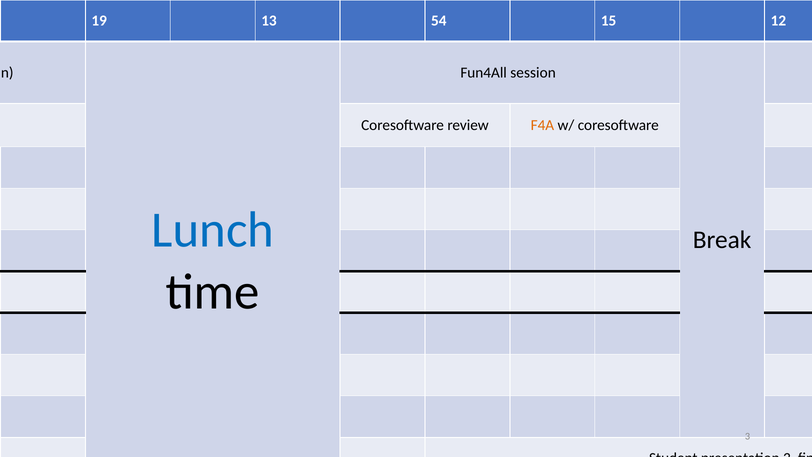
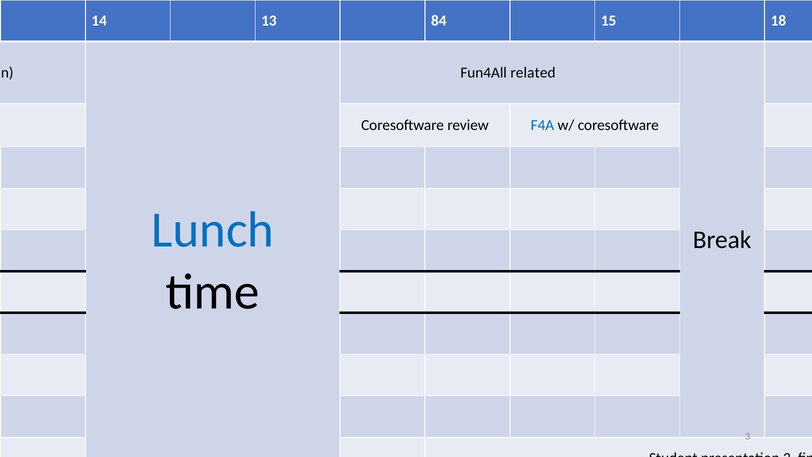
19: 19 -> 14 (99, 21)
54: 54 -> 84 (439, 21)
15 12: 12 -> 18 (778, 21)
Fun4All session: session -> related (533, 73)
F4A colour: orange -> blue (542, 125)
